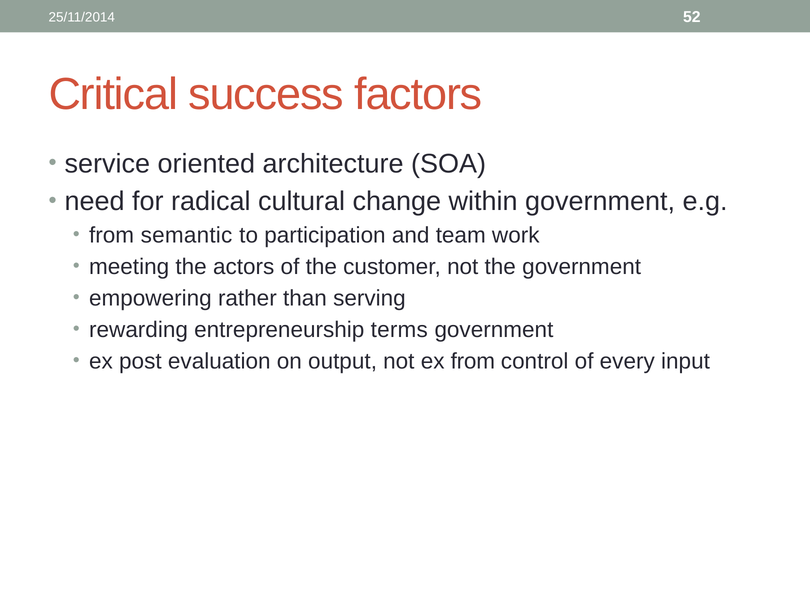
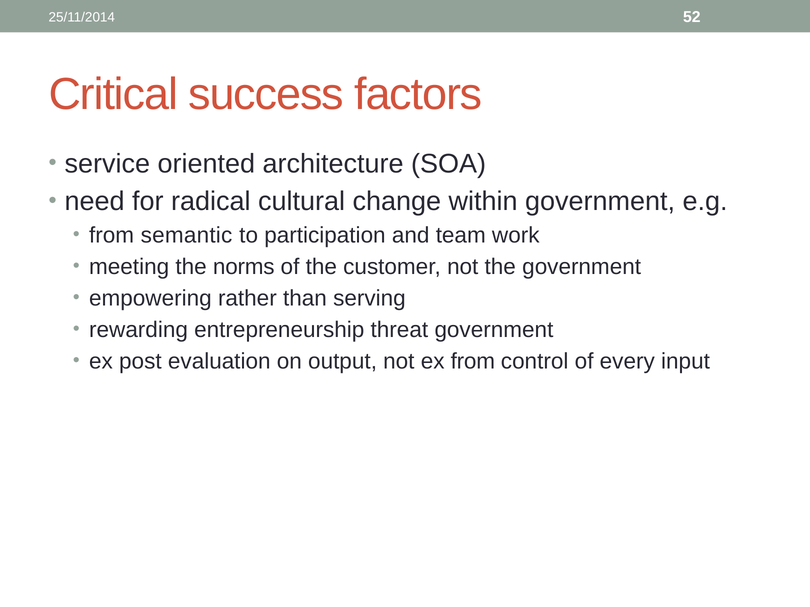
actors: actors -> norms (244, 267)
terms: terms -> threat (399, 330)
